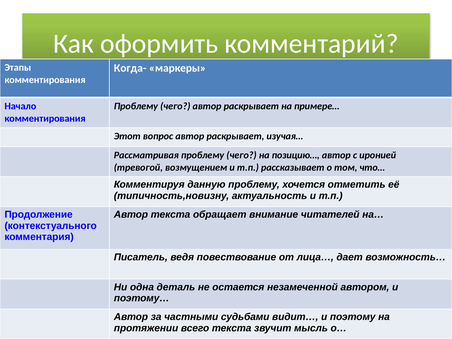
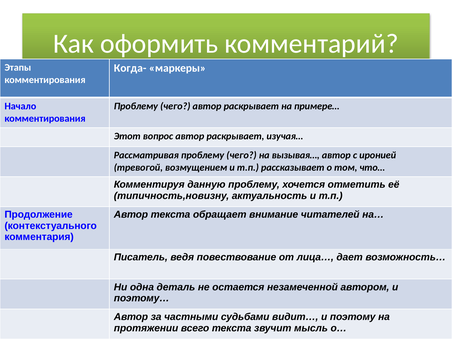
позицию…: позицию… -> вызывая… (296, 155)
